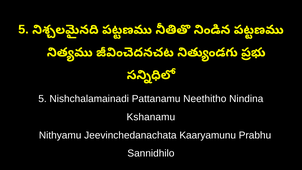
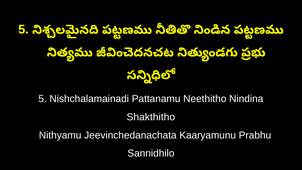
Kshanamu: Kshanamu -> Shakthitho (151, 117)
